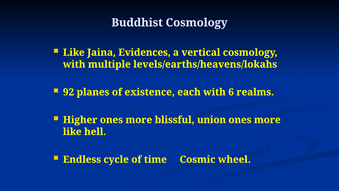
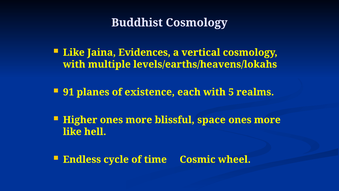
92: 92 -> 91 (69, 92)
6: 6 -> 5 (231, 92)
union: union -> space (211, 120)
